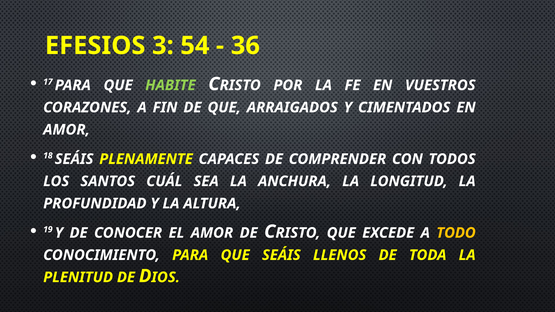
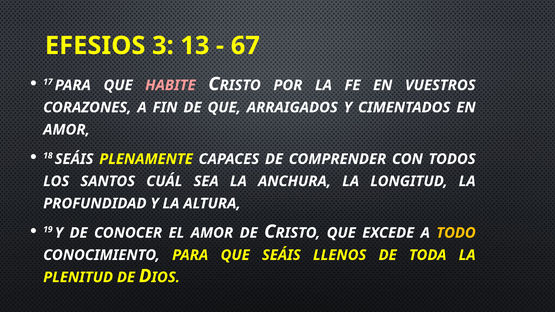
54: 54 -> 13 (195, 46)
36: 36 -> 67 (245, 46)
HABITE colour: light green -> pink (170, 85)
